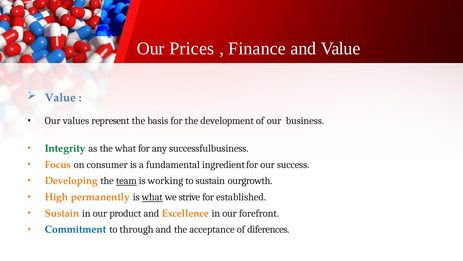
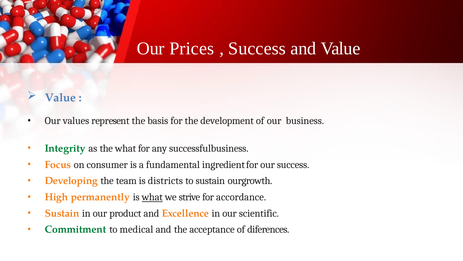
Finance: Finance -> Success (257, 48)
team underline: present -> none (126, 180)
working: working -> districts (165, 180)
established: established -> accordance (241, 197)
forefront: forefront -> scientific (259, 213)
Commitment colour: blue -> green (75, 229)
through: through -> medical (136, 229)
